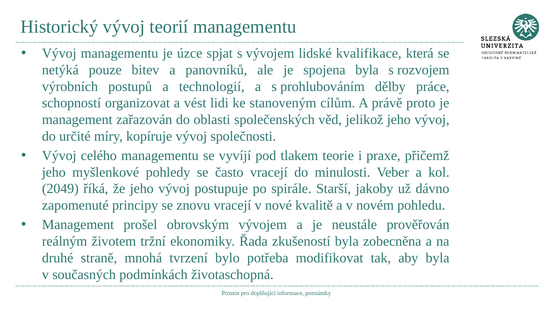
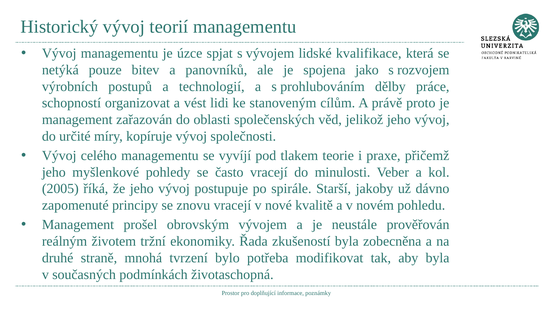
spojena byla: byla -> jako (367, 70)
2049: 2049 -> 2005 (60, 189)
